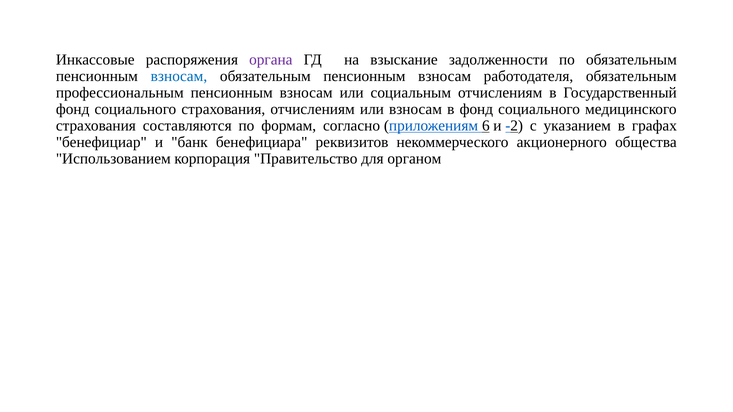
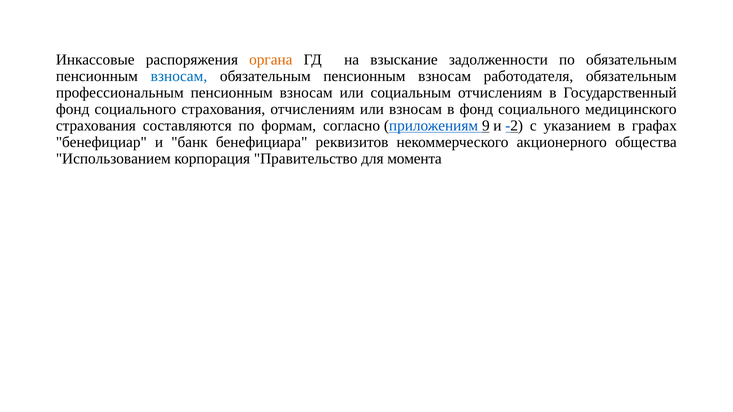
органа colour: purple -> orange (271, 60)
6: 6 -> 9 (486, 126)
органом: органом -> момента (414, 159)
